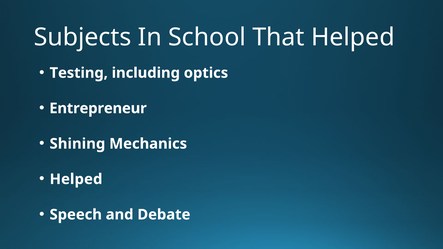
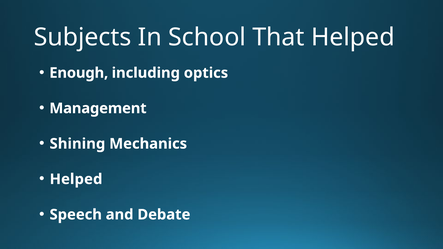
Testing: Testing -> Enough (79, 73)
Entrepreneur: Entrepreneur -> Management (98, 108)
